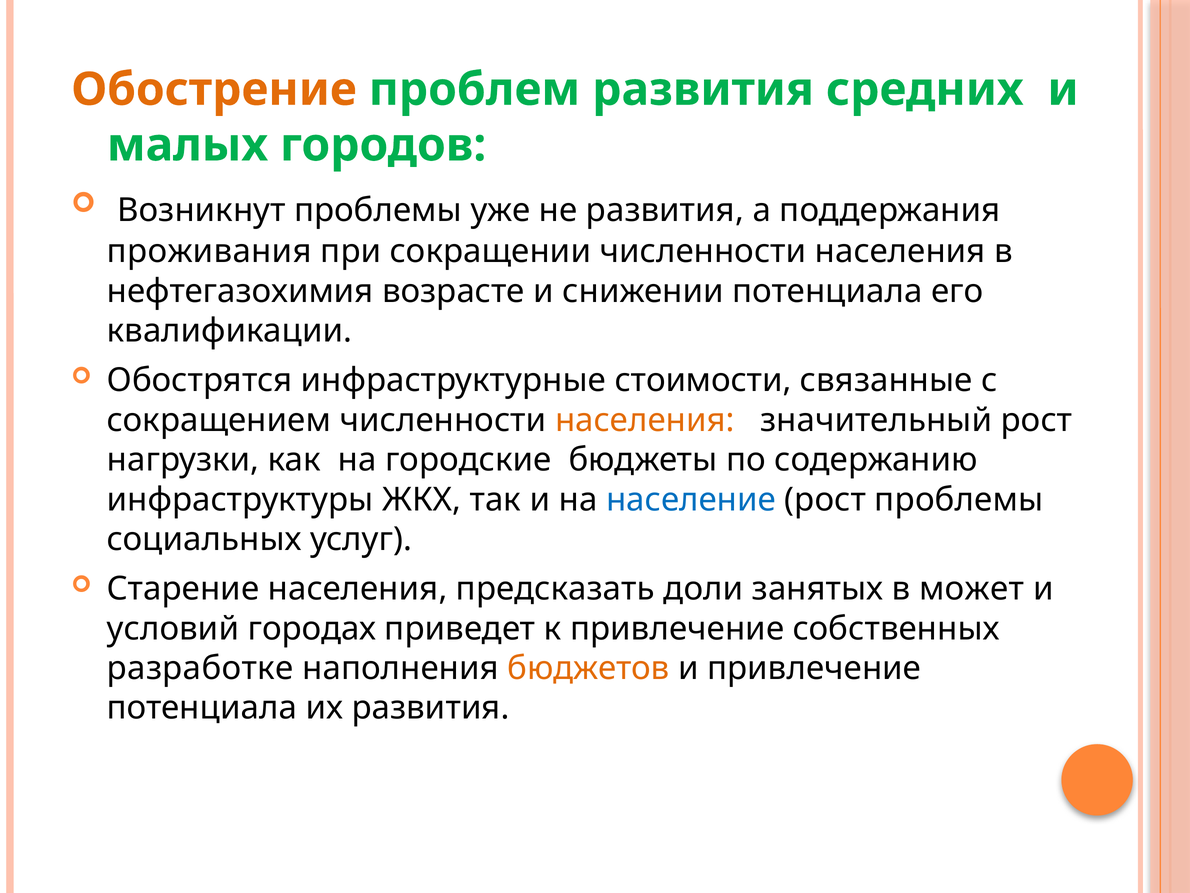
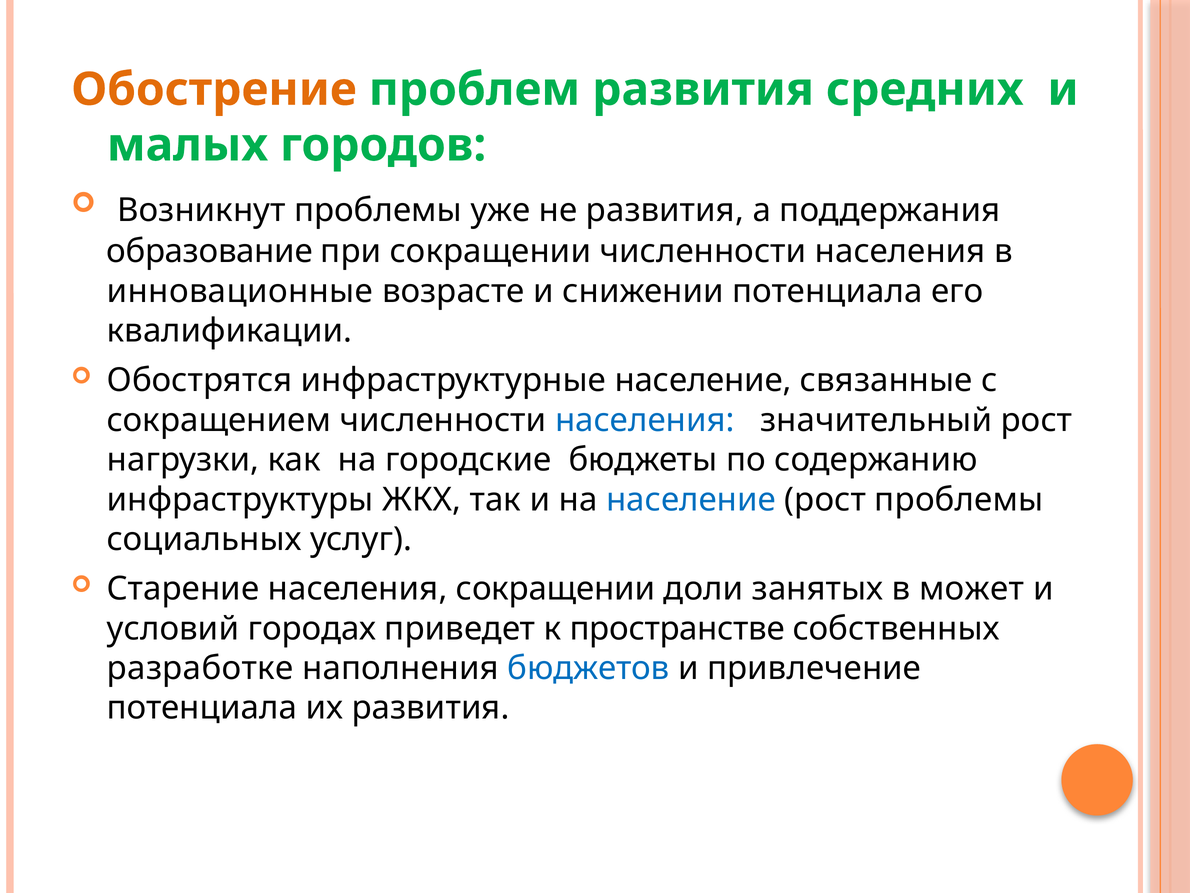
проживания: проживания -> образование (210, 251)
нефтегазохимия: нефтегазохимия -> инновационные (240, 291)
инфраструктурные стоимости: стоимости -> население (703, 380)
населения colour: orange -> blue (645, 420)
населения предсказать: предсказать -> сокращении (556, 589)
к привлечение: привлечение -> пространстве (677, 628)
бюджетов colour: orange -> blue (588, 668)
